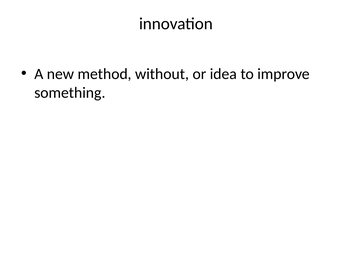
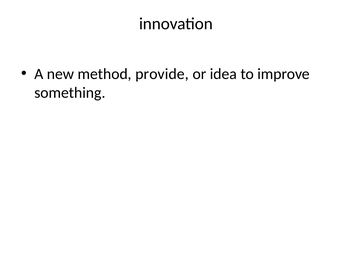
without: without -> provide (162, 74)
